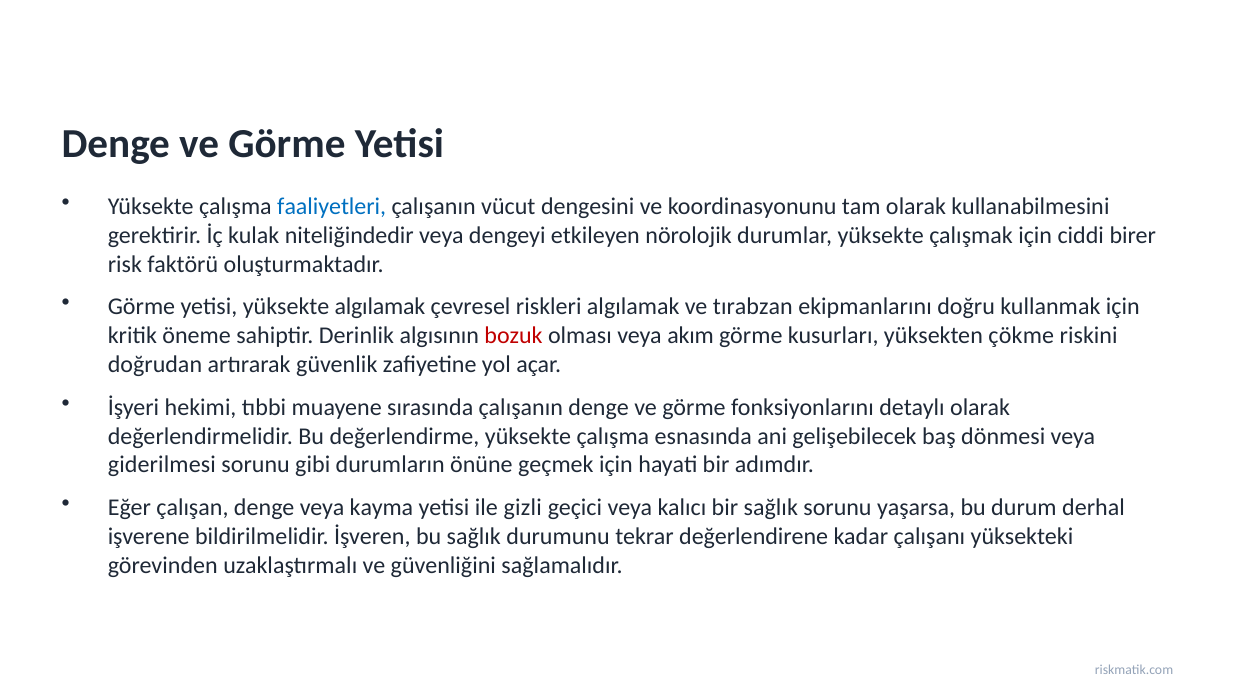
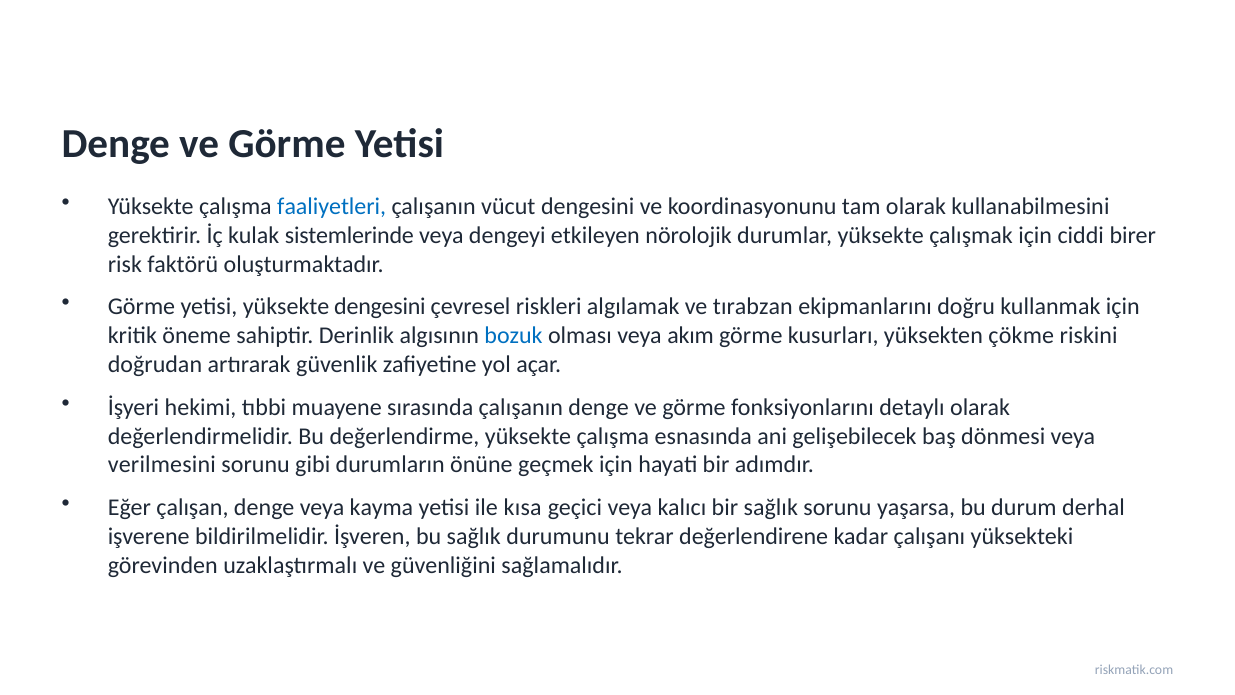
niteliğindedir: niteliğindedir -> sistemlerinde (349, 235)
yüksekte algılamak: algılamak -> dengesini (380, 307)
bozuk colour: red -> blue (513, 336)
giderilmesi: giderilmesi -> verilmesini (162, 465)
gizli: gizli -> kısa (523, 507)
